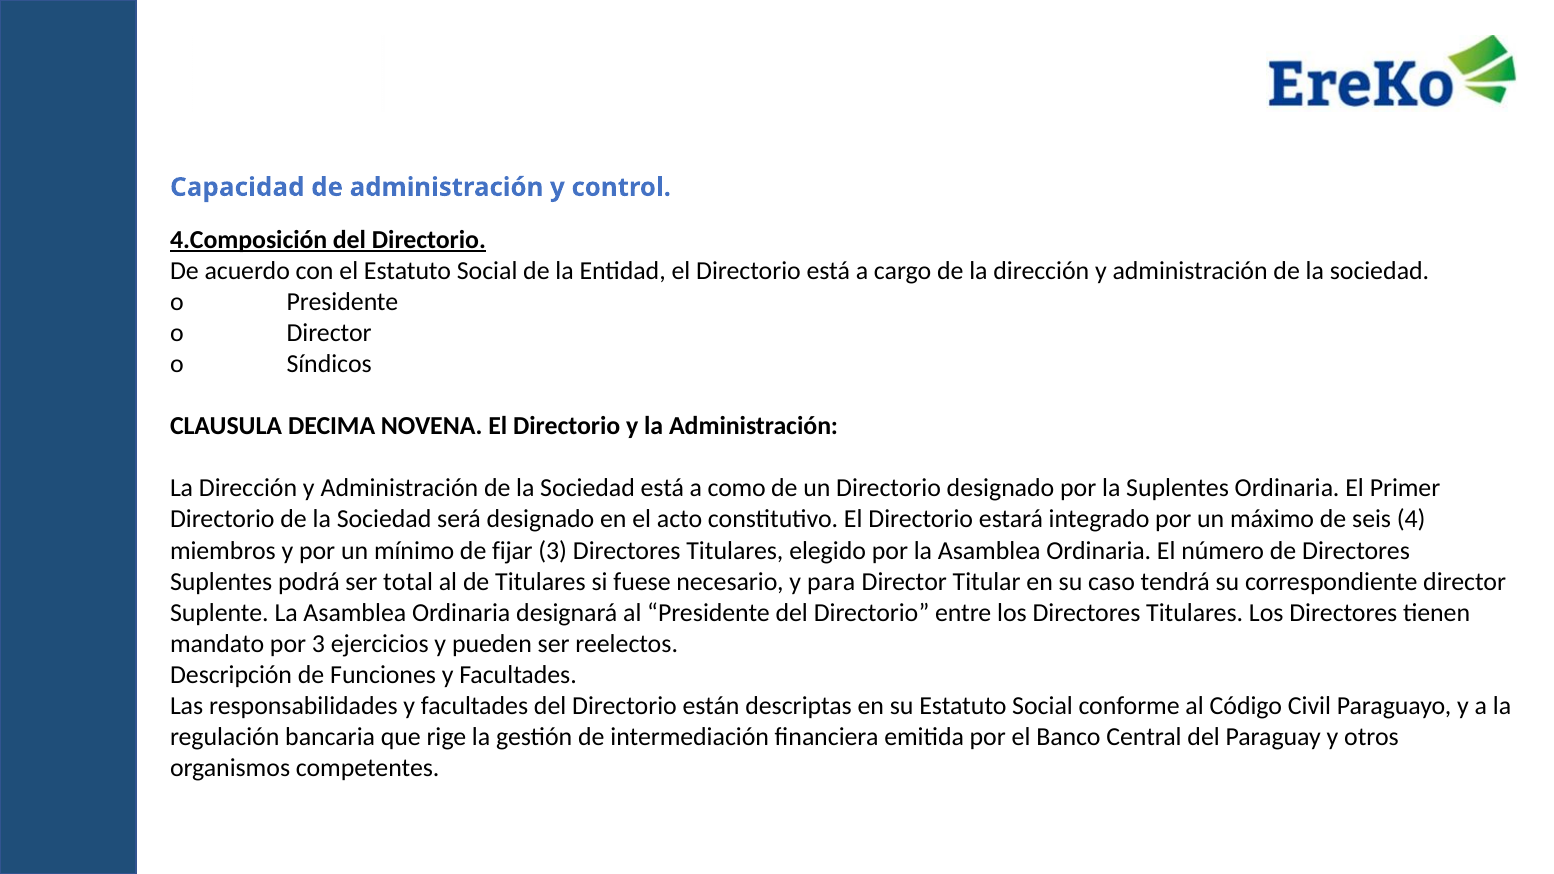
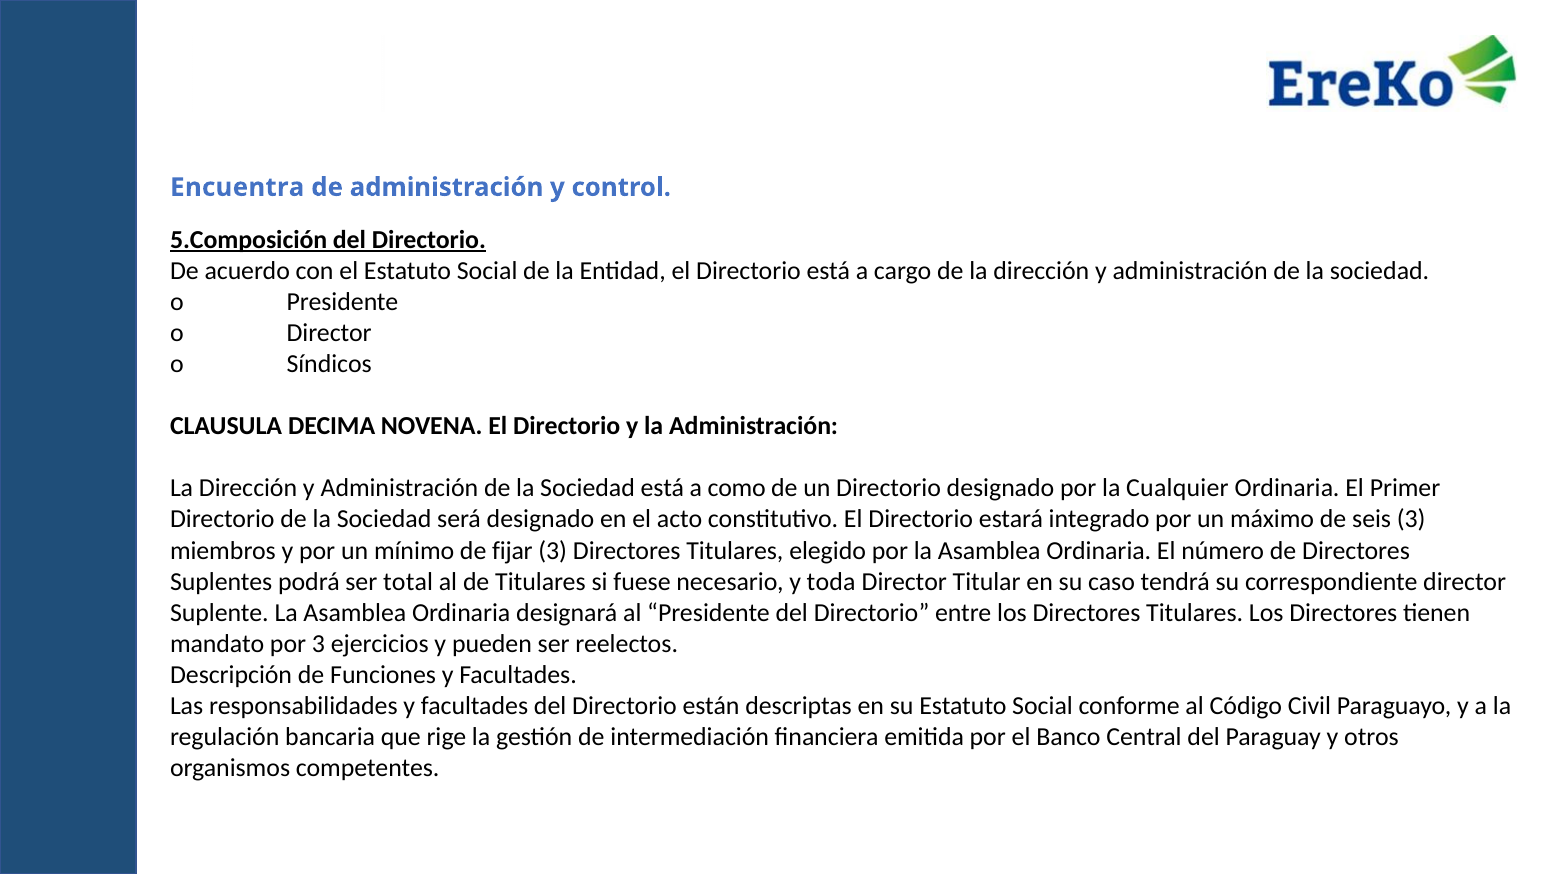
Capacidad: Capacidad -> Encuentra (237, 187)
4.Composición: 4.Composición -> 5.Composición (249, 240)
la Suplentes: Suplentes -> Cualquier (1177, 488)
seis 4: 4 -> 3 (1411, 520)
para: para -> toda (831, 582)
